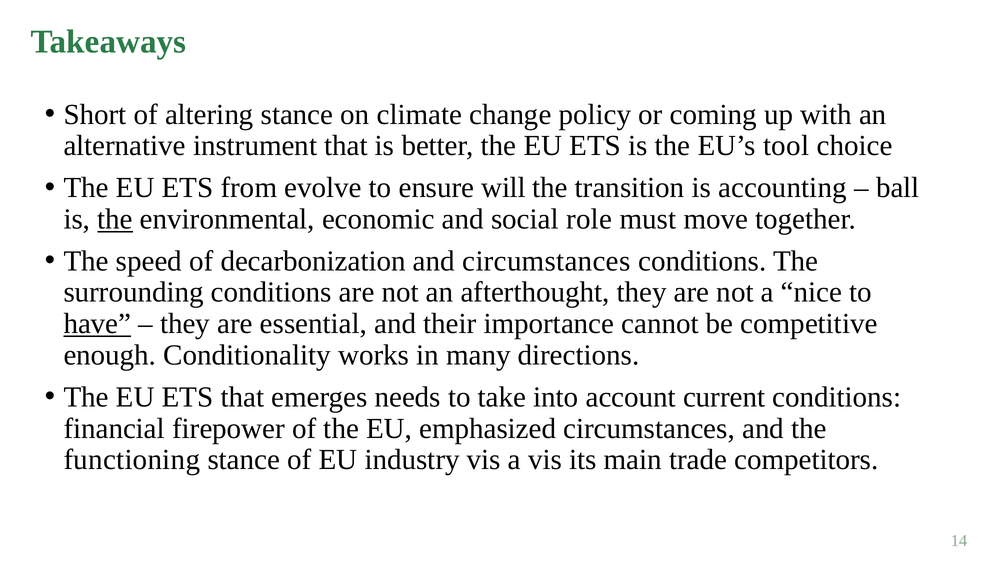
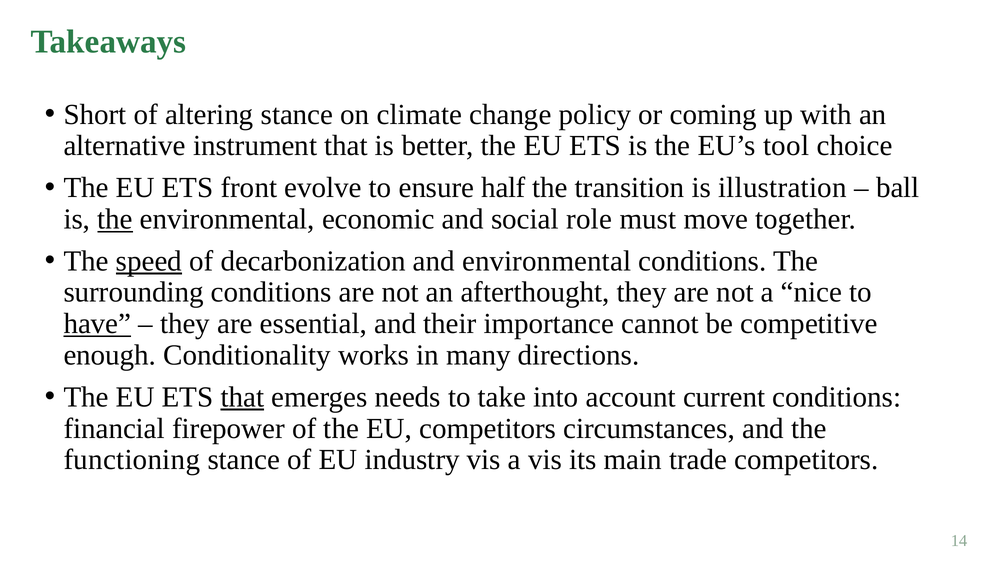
from: from -> front (249, 188)
will: will -> half (503, 188)
accounting: accounting -> illustration (782, 188)
speed underline: none -> present (149, 261)
and circumstances: circumstances -> environmental (547, 261)
that underline: none -> present (242, 397)
EU emphasized: emphasized -> competitors (488, 428)
